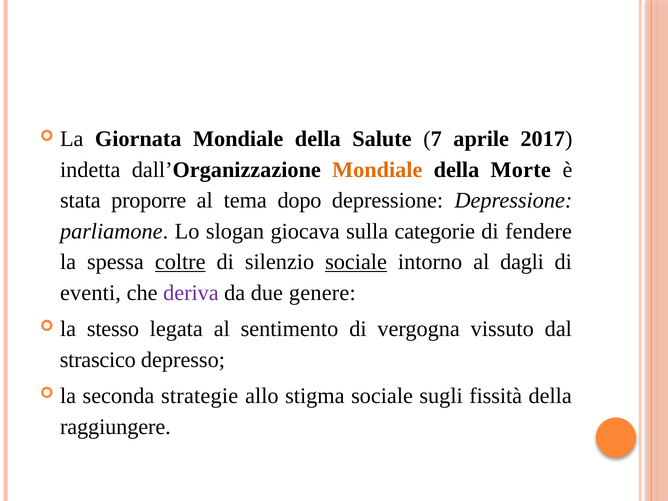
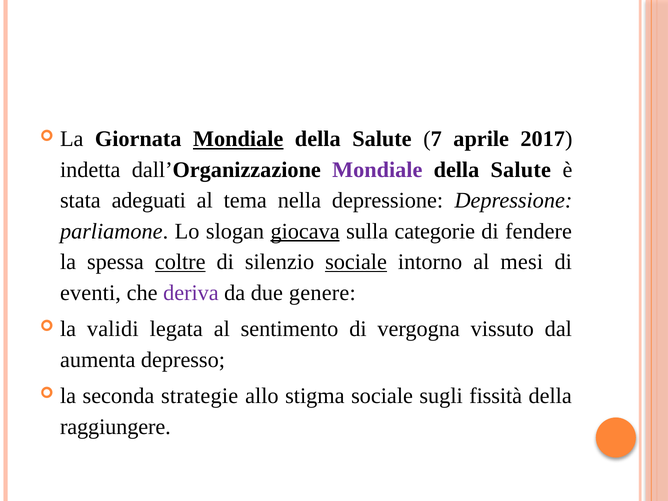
Mondiale underline: none -> present (238, 139)
Mondiale colour: orange -> purple (377, 170)
Morte: Morte -> Salute (521, 170)
proporre: proporre -> adeguati (149, 201)
dopo: dopo -> nella (299, 201)
giocava underline: none -> present (305, 231)
dagli: dagli -> mesi (522, 262)
stesso: stesso -> validi (113, 329)
strascico: strascico -> aumenta (98, 360)
